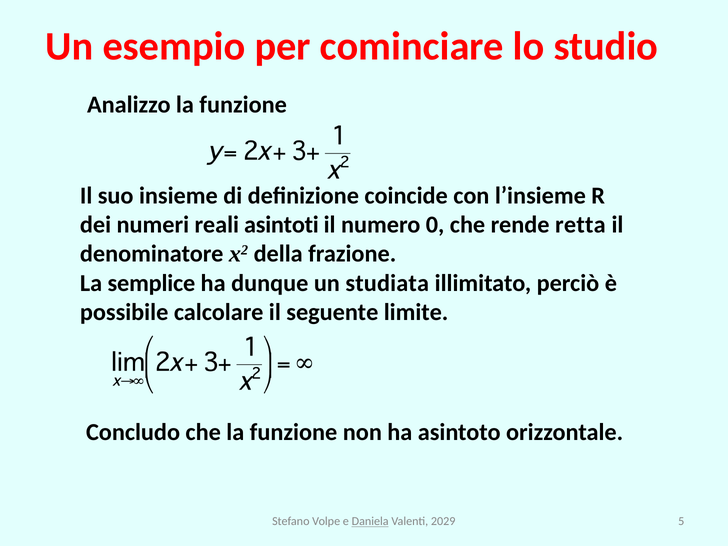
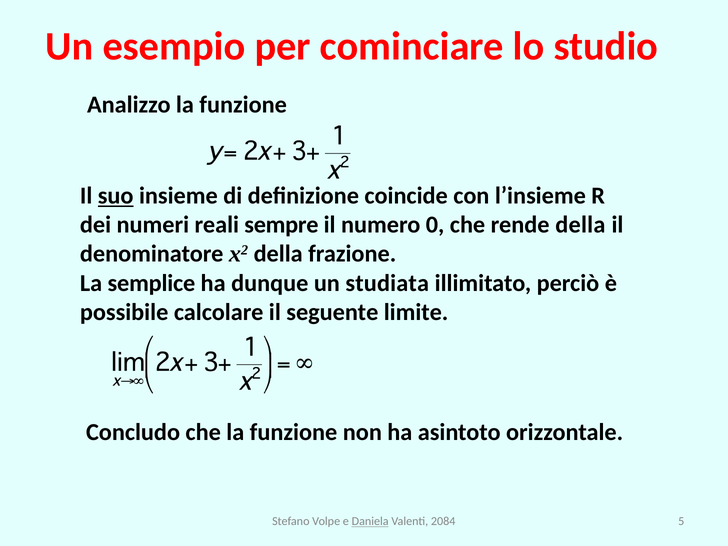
suo underline: none -> present (116, 196)
asintoti: asintoti -> sempre (281, 225)
rende retta: retta -> della (580, 225)
2029: 2029 -> 2084 (443, 521)
